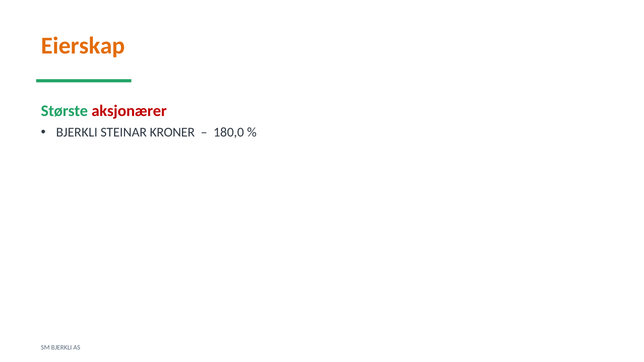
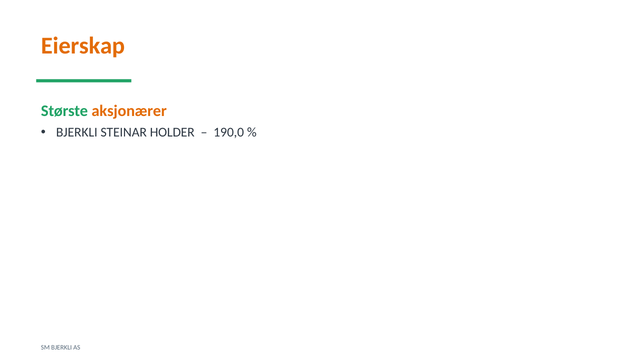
aksjonærer colour: red -> orange (129, 111)
KRONER: KRONER -> HOLDER (172, 132)
180,0: 180,0 -> 190,0 (229, 132)
